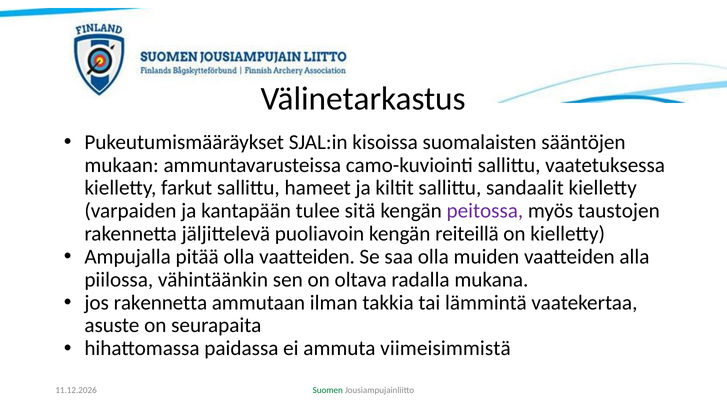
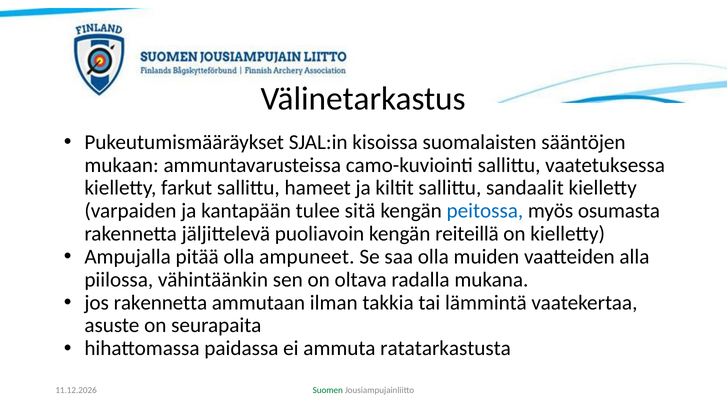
peitossa colour: purple -> blue (485, 211)
taustojen: taustojen -> osumasta (619, 211)
olla vaatteiden: vaatteiden -> ampuneet (307, 257)
viimeisimmistä: viimeisimmistä -> ratatarkastusta (446, 348)
